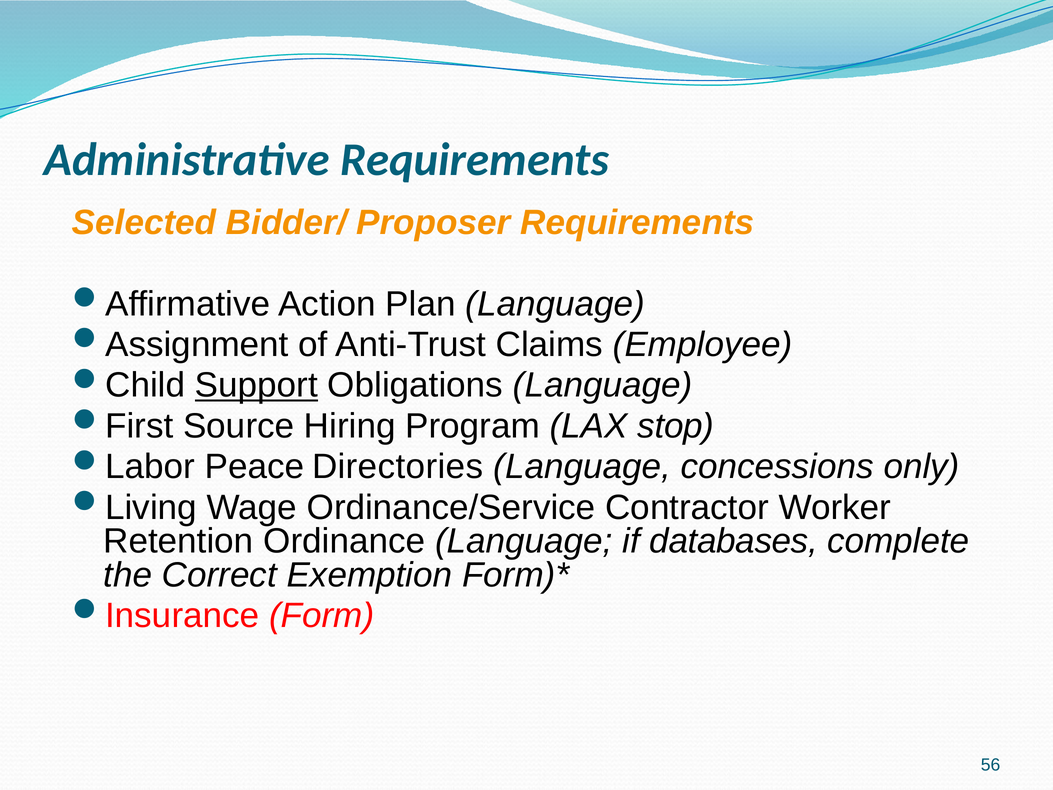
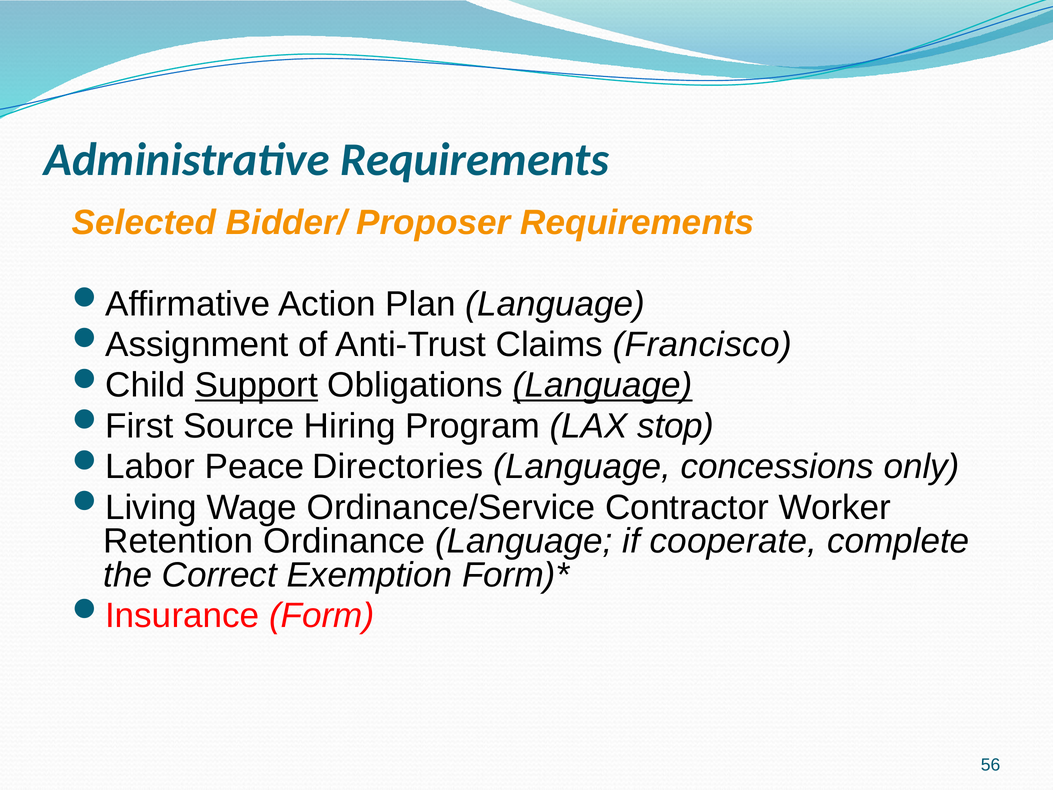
Employee: Employee -> Francisco (702, 345)
Language underline: none -> present (603, 385)
databases: databases -> cooperate (733, 541)
